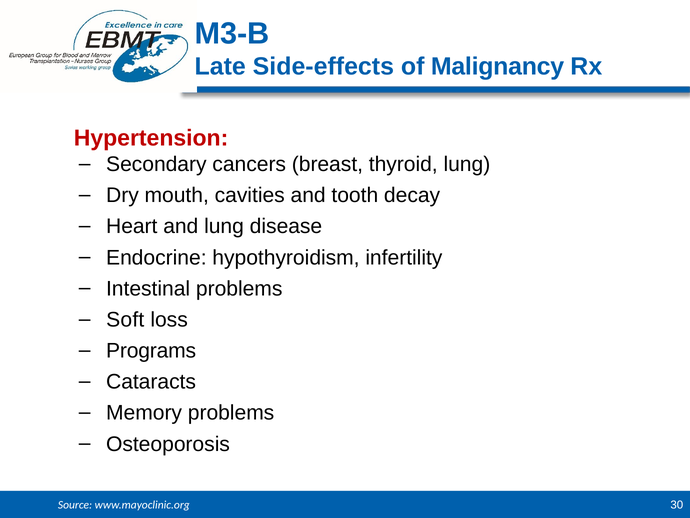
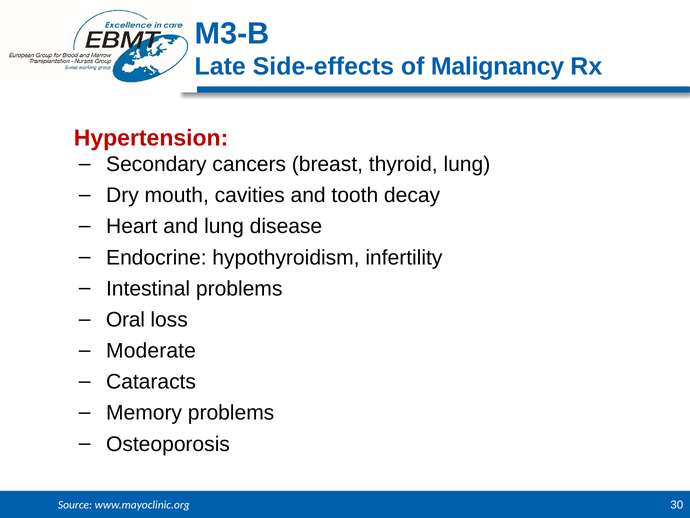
Soft: Soft -> Oral (125, 319)
Programs: Programs -> Moderate (151, 350)
